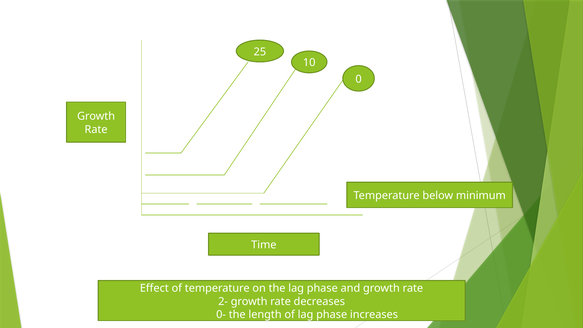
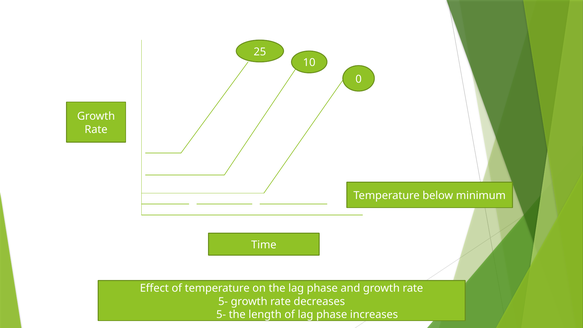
2-: 2- -> 5- (223, 301)
0-: 0- -> 5- (221, 314)
